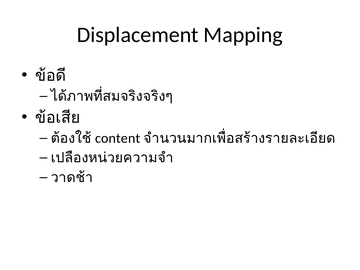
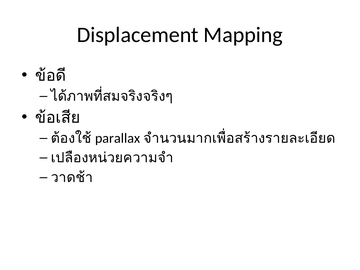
content: content -> parallax (118, 138)
